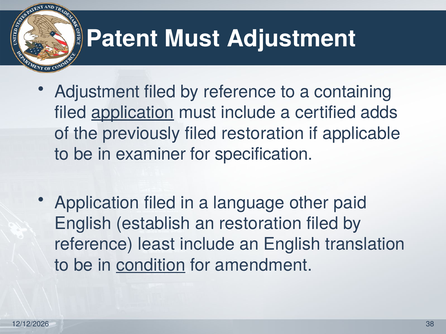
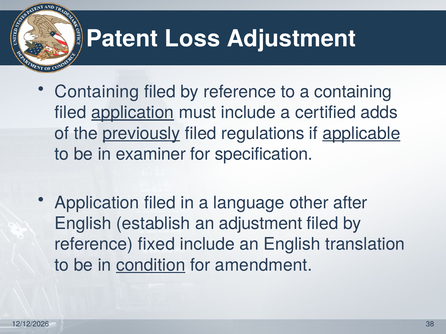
Patent Must: Must -> Loss (192, 39)
Adjustment: Adjustment -> Containing (97, 92)
previously underline: none -> present (141, 134)
filed restoration: restoration -> regulations (263, 134)
applicable underline: none -> present (361, 134)
paid: paid -> after (350, 203)
an restoration: restoration -> adjustment (261, 224)
least: least -> fixed (156, 245)
